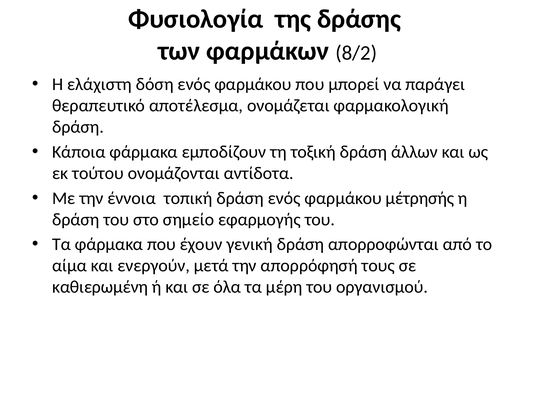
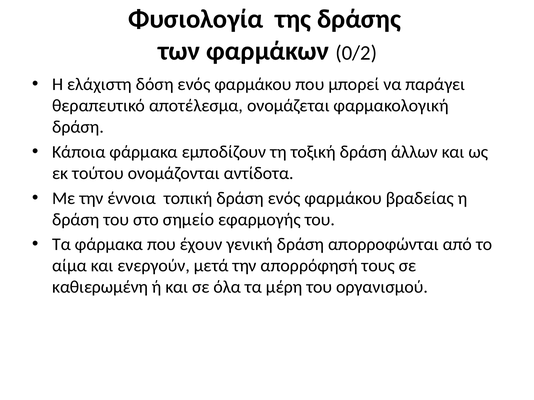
8/2: 8/2 -> 0/2 (356, 53)
μέτρησής: μέτρησής -> βραδείας (420, 198)
